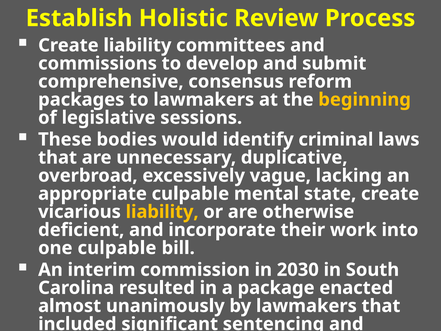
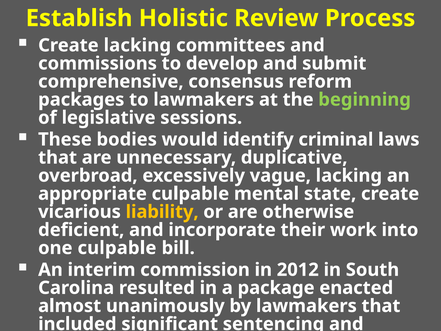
Create liability: liability -> lacking (137, 45)
beginning colour: yellow -> light green (365, 100)
2030: 2030 -> 2012 (298, 270)
